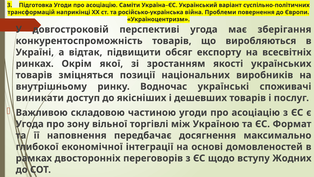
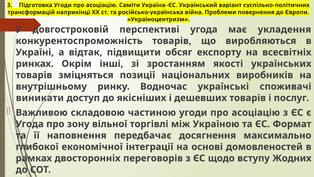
зберігання: зберігання -> укладення (284, 29)
якої: якої -> інші (111, 64)
